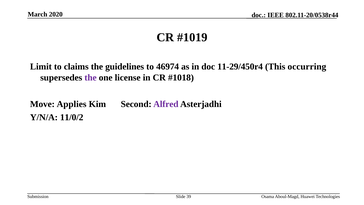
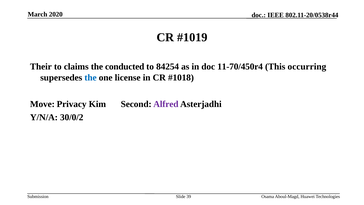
Limit: Limit -> Their (41, 67)
guidelines: guidelines -> conducted (125, 67)
46974: 46974 -> 84254 (168, 67)
11-29/450r4: 11-29/450r4 -> 11-70/450r4 (240, 67)
the colour: purple -> blue (91, 78)
Applies: Applies -> Privacy (72, 104)
11/0/2: 11/0/2 -> 30/0/2 (72, 117)
